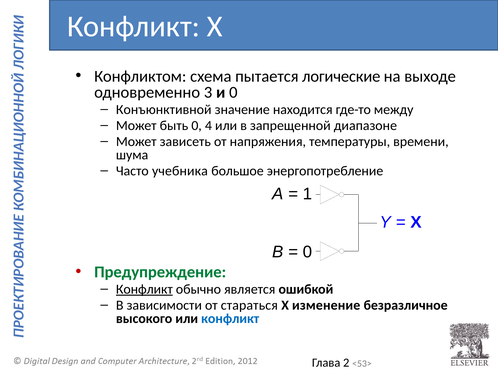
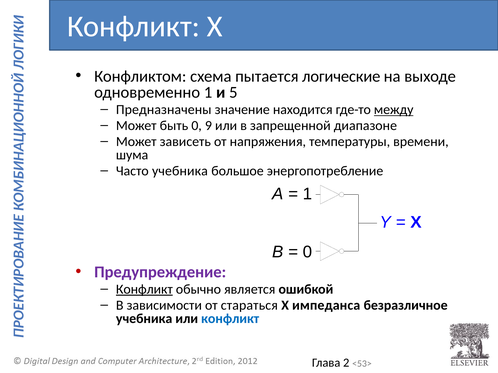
одновременно 3: 3 -> 1 (208, 92)
и 0: 0 -> 5 (233, 92)
Конъюнктивной: Конъюнктивной -> Предназначены (164, 110)
между underline: none -> present (394, 110)
4: 4 -> 9 (208, 126)
Предупреждение colour: green -> purple (160, 272)
изменение: изменение -> импеданса (326, 306)
высокого: высокого -> учебника (144, 319)
